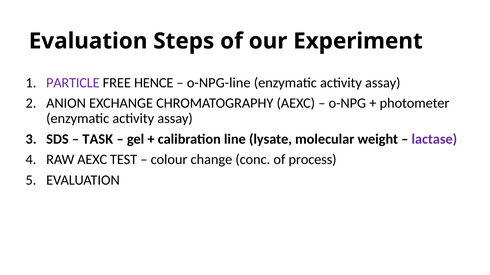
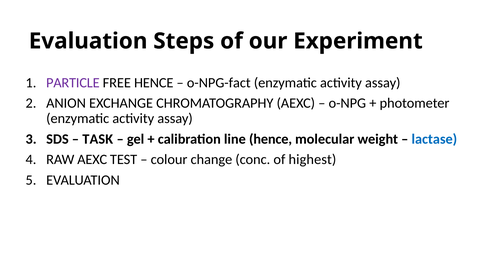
o-NPG-line: o-NPG-line -> o-NPG-fact (219, 83)
line lysate: lysate -> hence (271, 139)
lactase colour: purple -> blue (434, 139)
process: process -> highest (312, 160)
